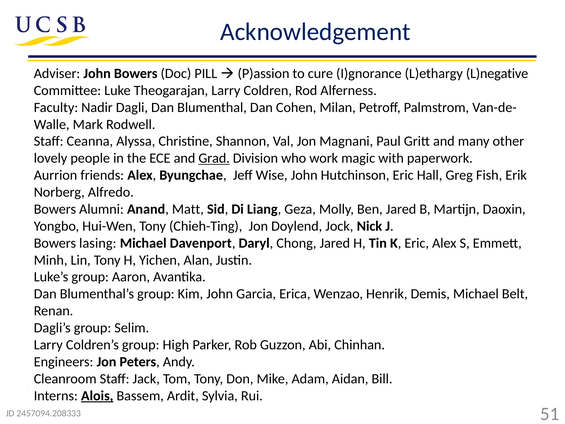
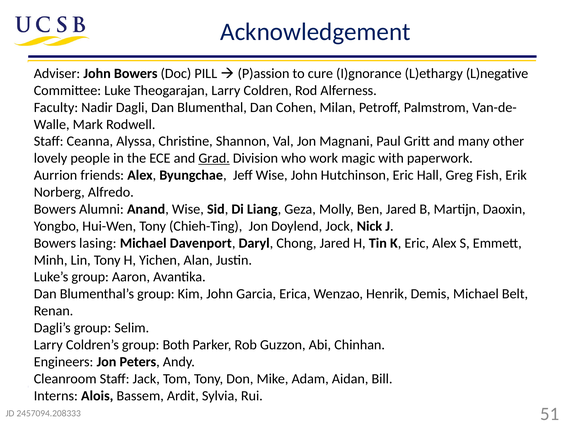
Anand Matt: Matt -> Wise (188, 209)
High: High -> Both (176, 345)
Alois underline: present -> none (97, 395)
